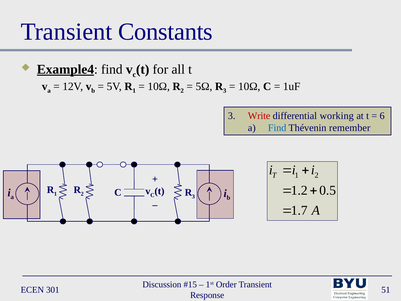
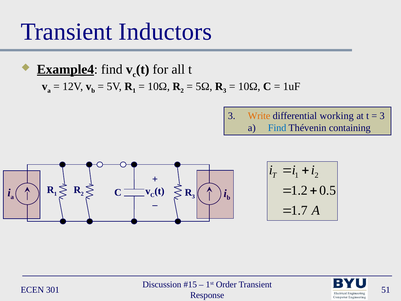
Constants: Constants -> Inductors (165, 32)
Write colour: red -> orange (259, 116)
6: 6 -> 3 (382, 116)
remember: remember -> containing (350, 128)
